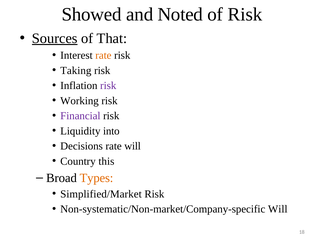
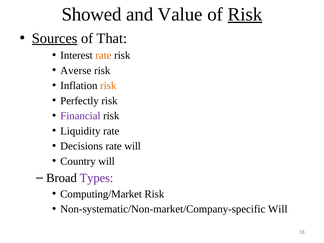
Noted: Noted -> Value (180, 14)
Risk underline: none -> present (245, 14)
Taking: Taking -> Averse (76, 71)
risk colour: purple -> orange (108, 86)
Working: Working -> Perfectly (80, 101)
Liquidity into: into -> rate (111, 131)
Country this: this -> will (107, 161)
Types colour: orange -> purple (96, 178)
Simplified/Market: Simplified/Market -> Computing/Market (101, 194)
